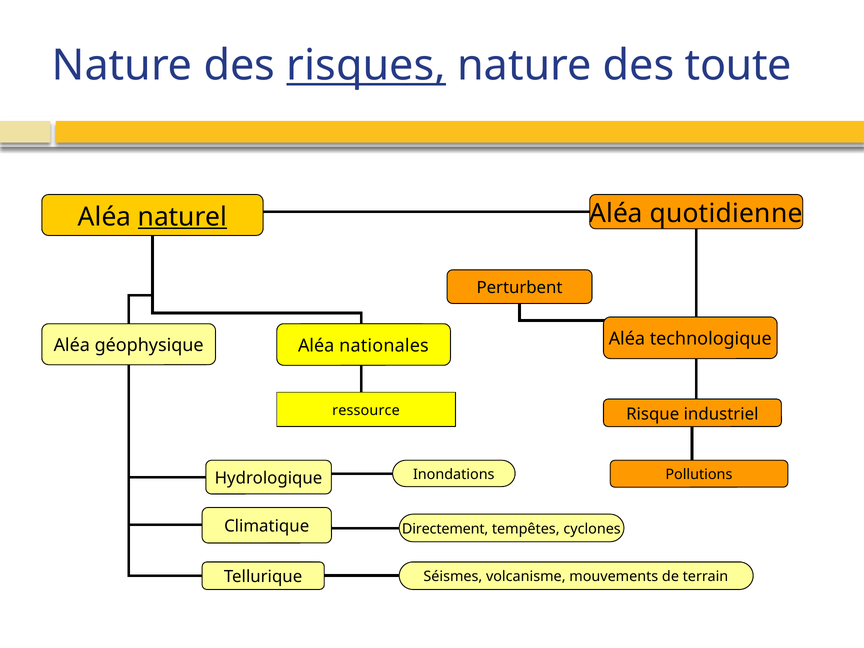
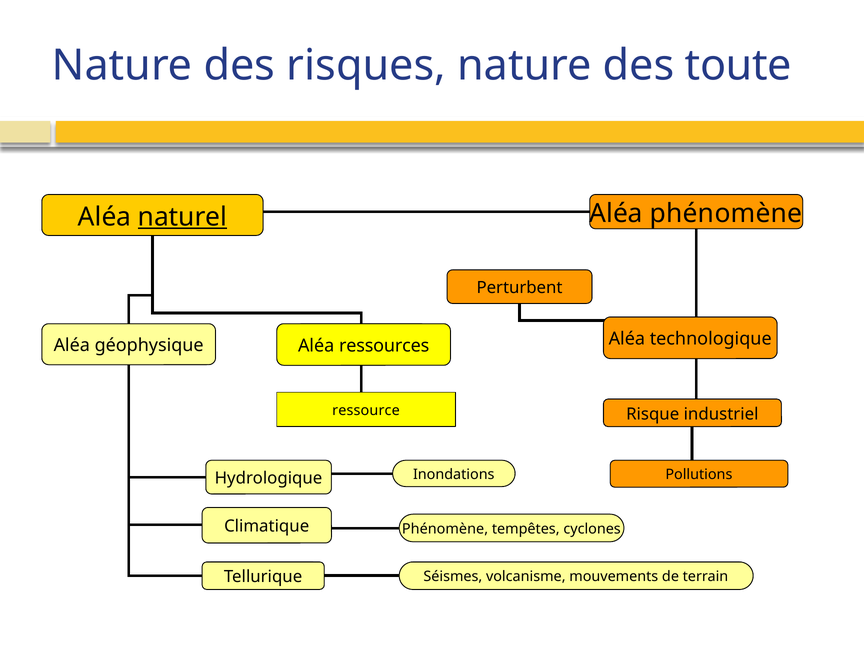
risques underline: present -> none (366, 66)
Aléa quotidienne: quotidienne -> phénomène (726, 213)
nationales: nationales -> ressources (384, 346)
Directement: Directement -> Phénomène (445, 529)
